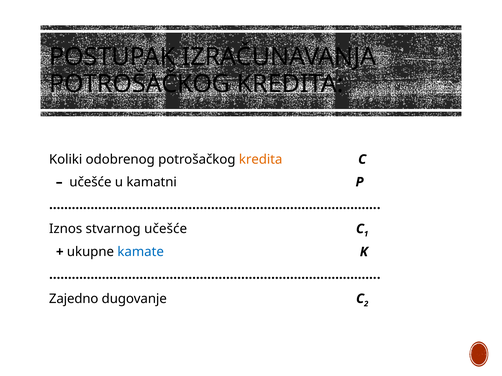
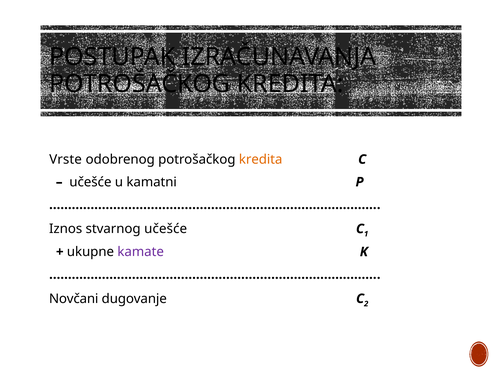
Koliki: Koliki -> Vrste (66, 160)
kamate colour: blue -> purple (141, 252)
Zajedno: Zajedno -> Novčani (74, 299)
